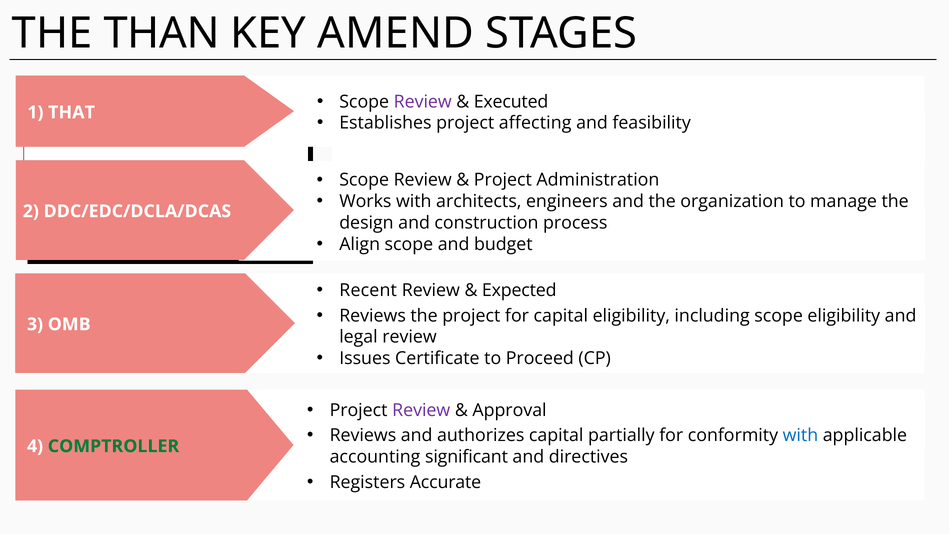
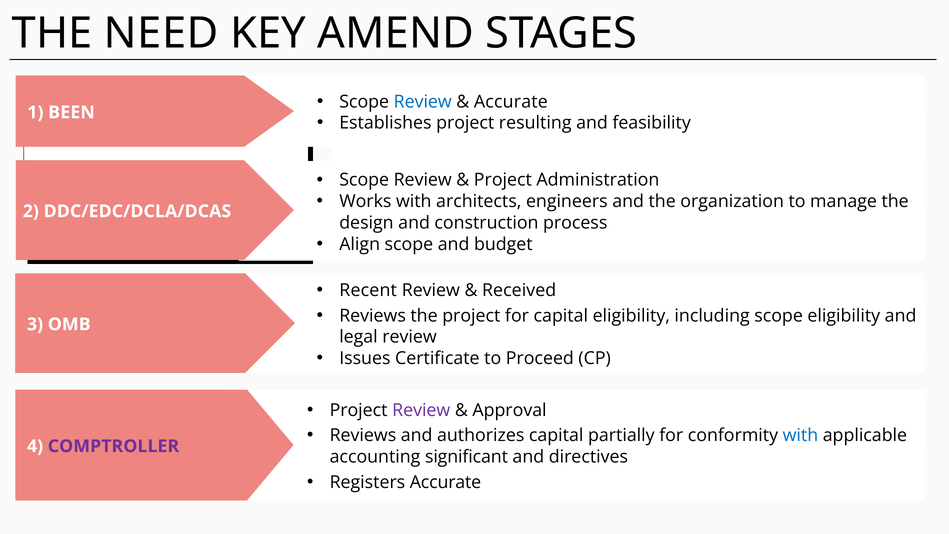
THAN: THAN -> NEED (161, 33)
Review colour: purple -> blue (423, 102)
Executed: Executed -> Accurate (511, 102)
THAT: THAT -> BEEN (71, 112)
affecting: affecting -> resulting (535, 123)
Expected: Expected -> Received (519, 290)
COMPTROLLER colour: green -> purple (113, 446)
